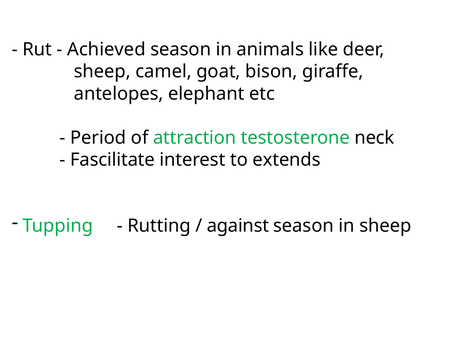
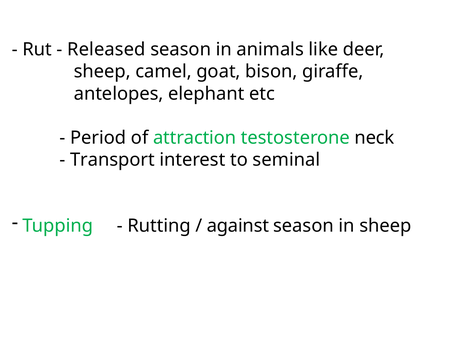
Achieved: Achieved -> Released (106, 50)
Fascilitate: Fascilitate -> Transport (112, 160)
extends: extends -> seminal (286, 160)
